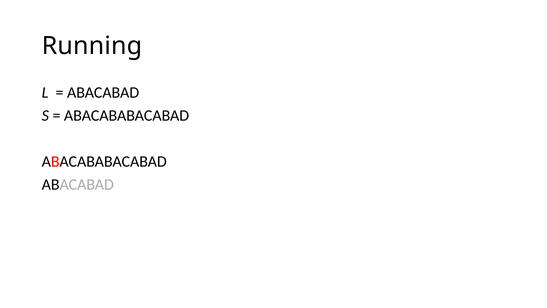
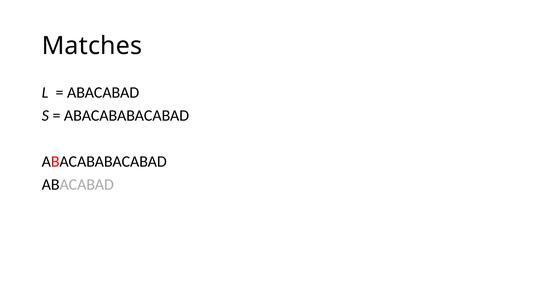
Running: Running -> Matches (92, 46)
